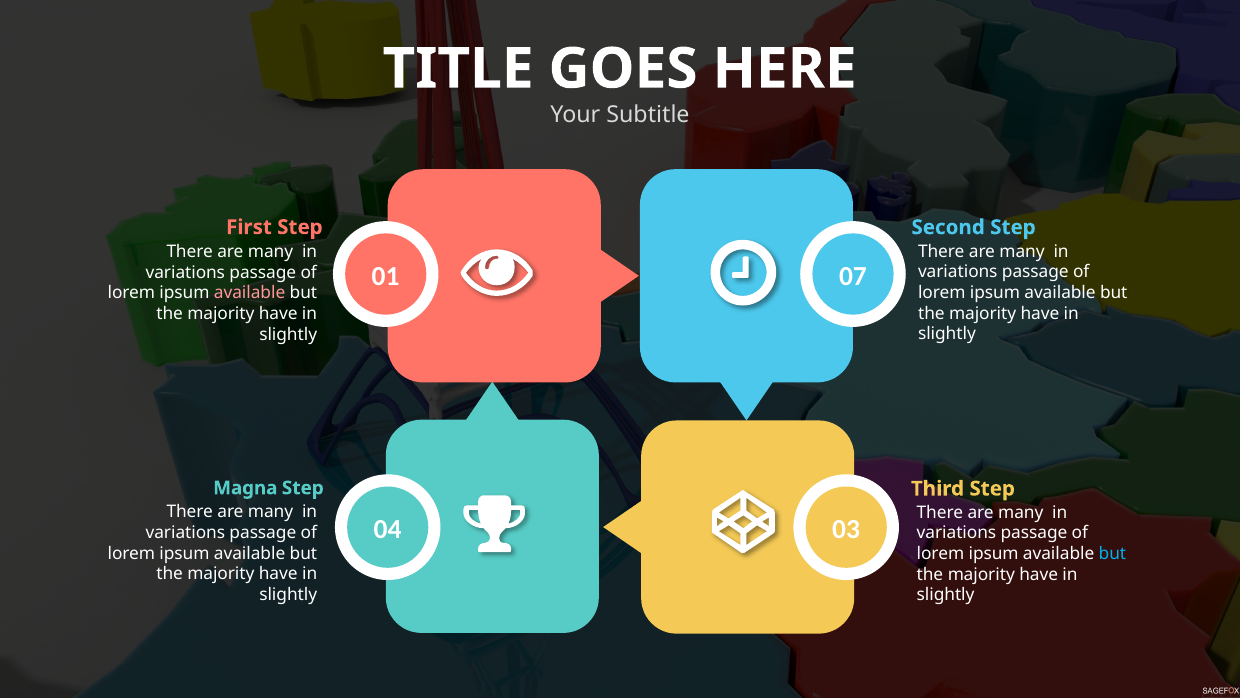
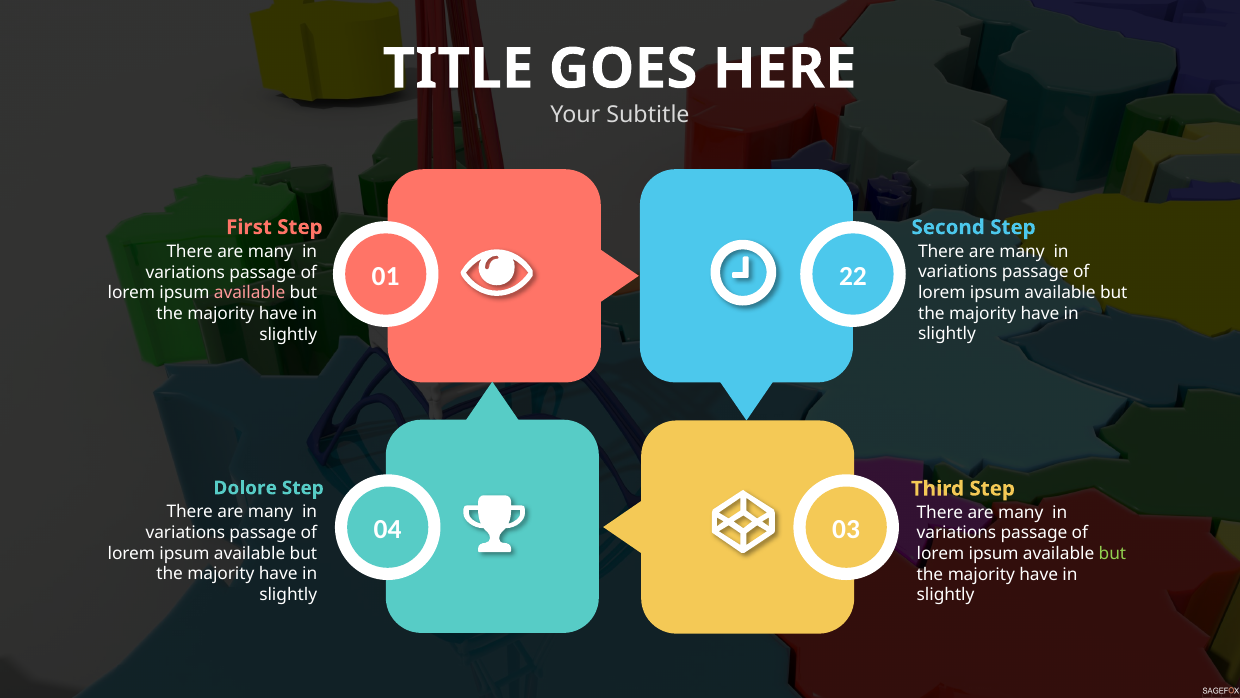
07: 07 -> 22 (853, 276)
Magna: Magna -> Dolore (245, 488)
but colour: light blue -> light green (1112, 553)
